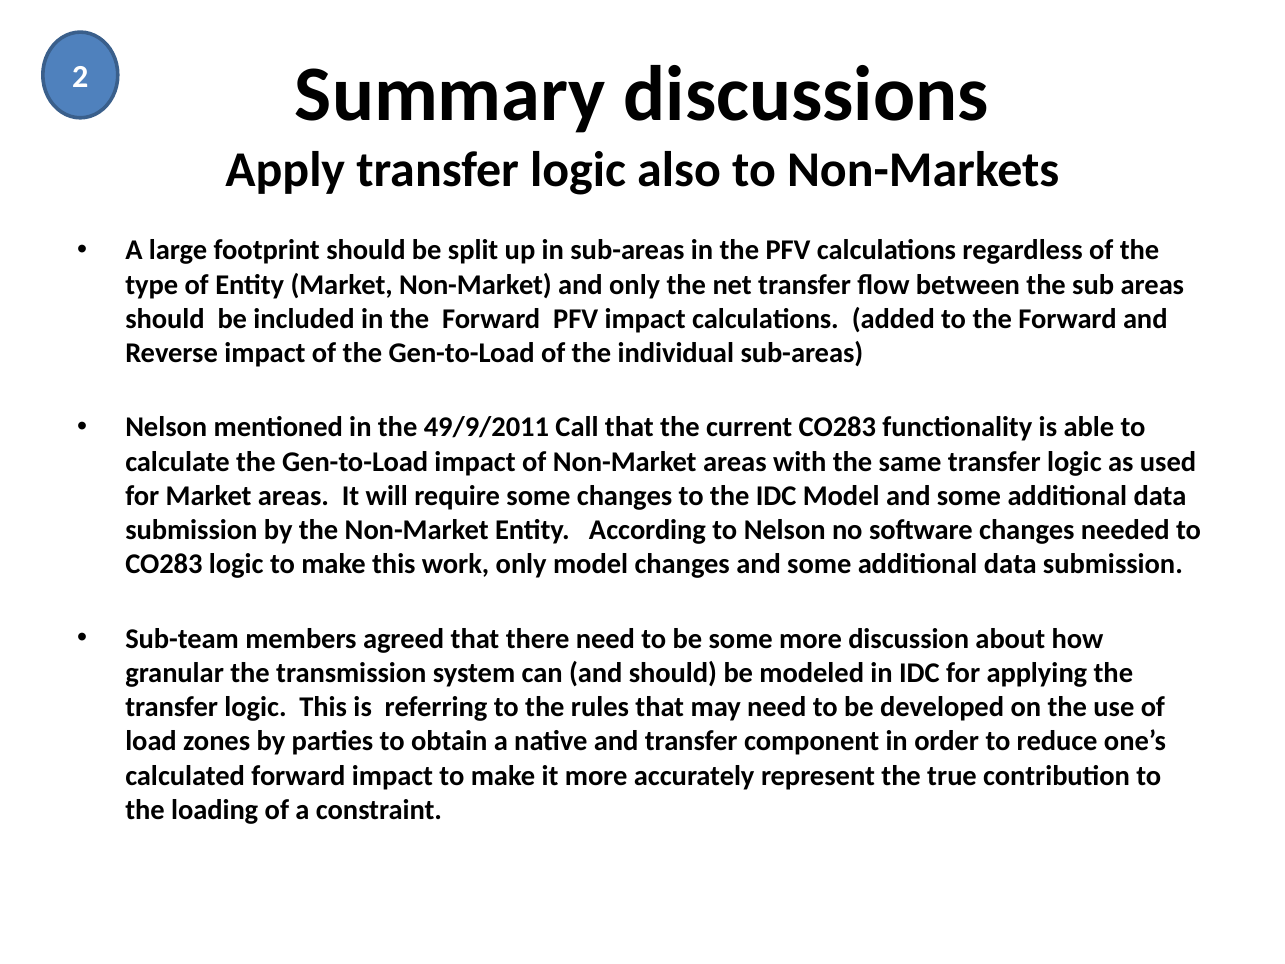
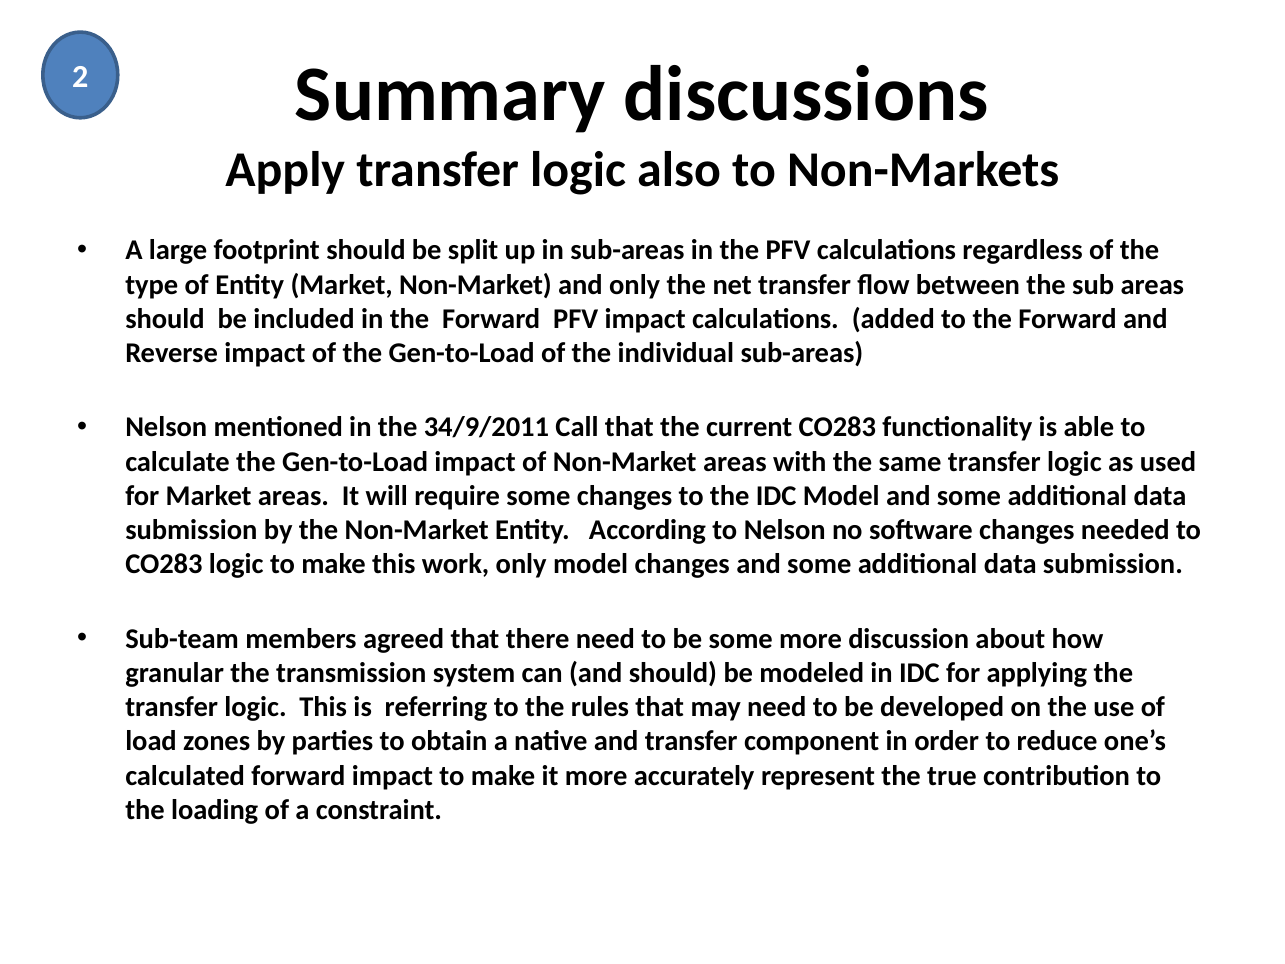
49/9/2011: 49/9/2011 -> 34/9/2011 (486, 427)
